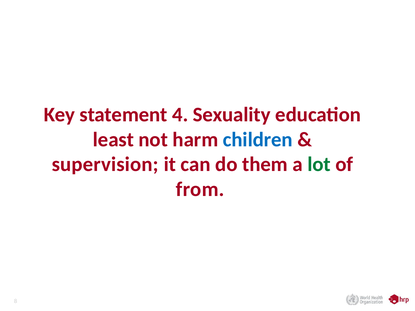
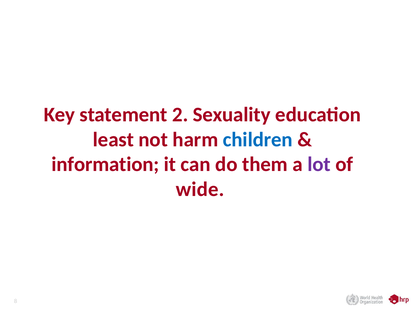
4: 4 -> 2 (180, 115)
supervision: supervision -> information (105, 165)
lot colour: green -> purple (319, 165)
from: from -> wide (200, 190)
